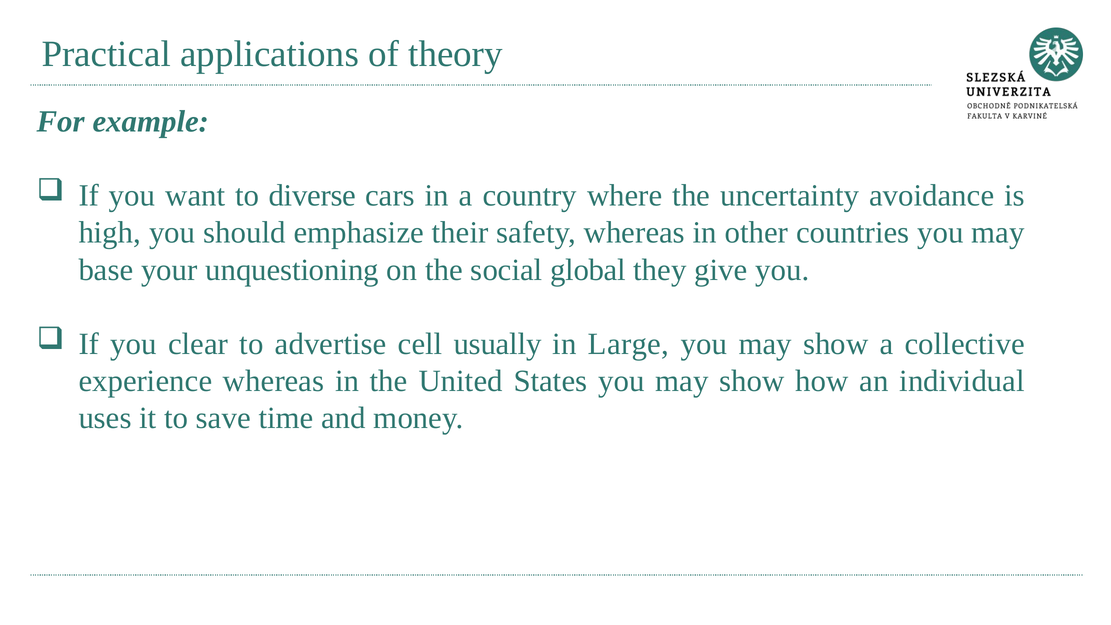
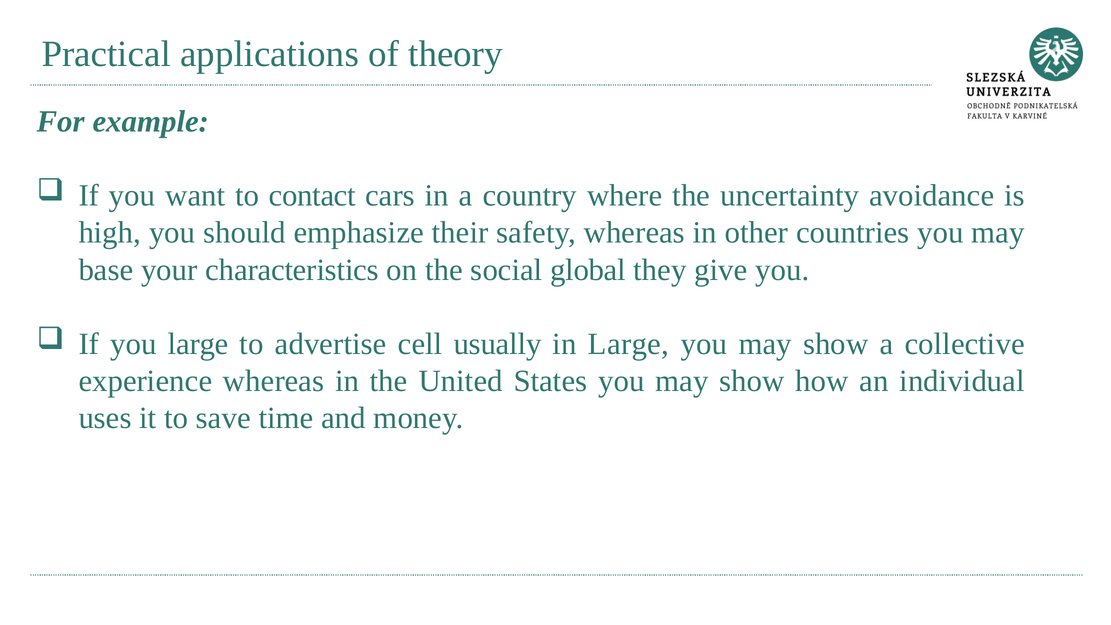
diverse: diverse -> contact (312, 196)
unquestioning: unquestioning -> characteristics (292, 270)
you clear: clear -> large (198, 344)
